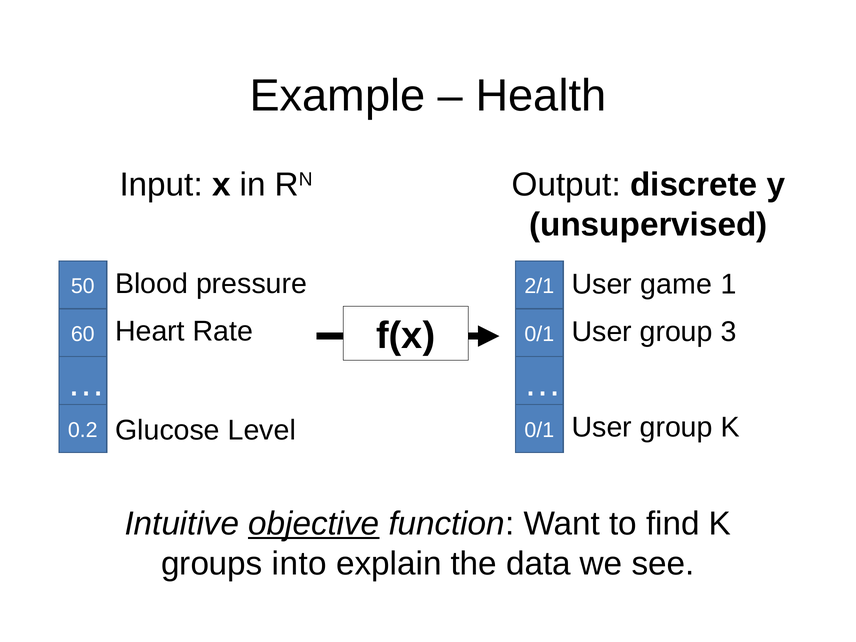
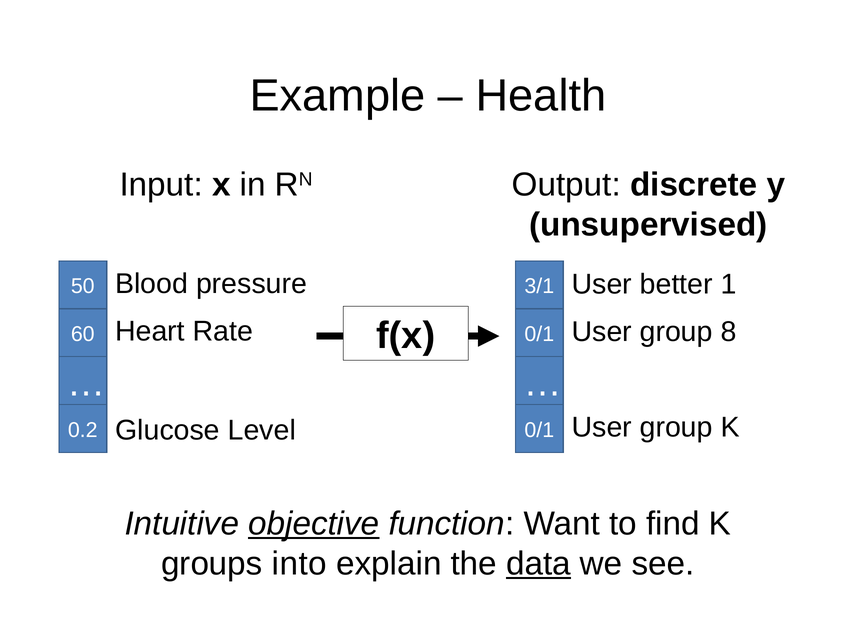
game: game -> better (676, 284)
2/1: 2/1 -> 3/1 (539, 286)
3: 3 -> 8 (729, 332)
data underline: none -> present (538, 564)
